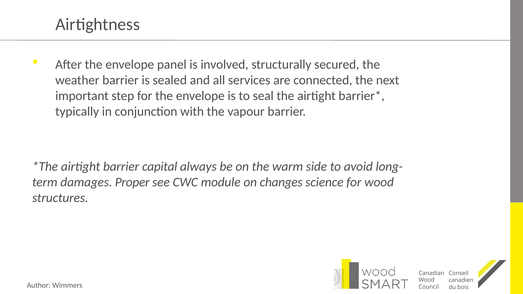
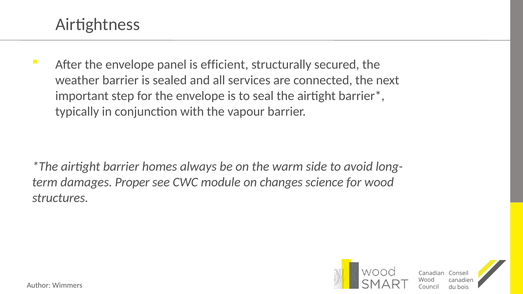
involved: involved -> efficient (224, 65)
capital: capital -> homes (160, 166)
